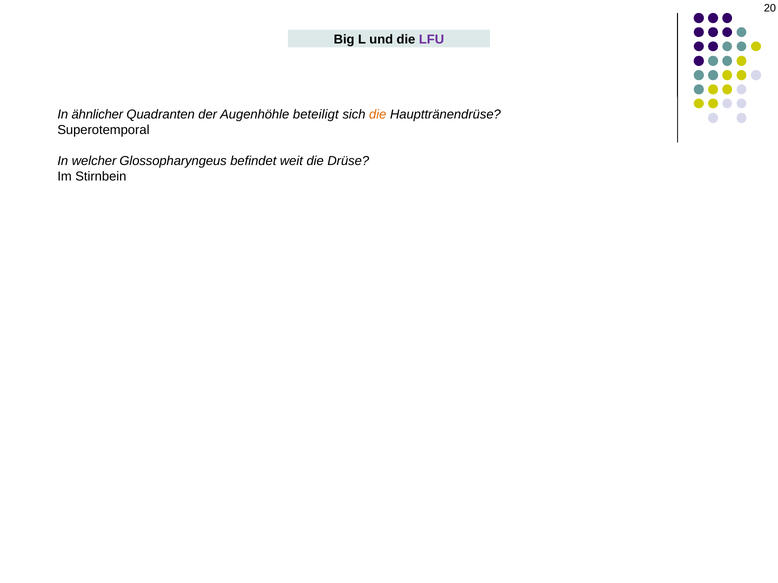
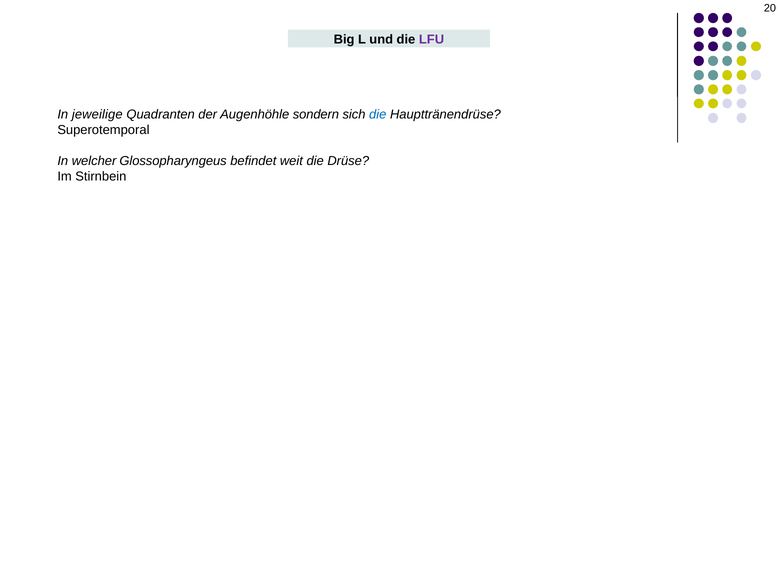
ähnlicher: ähnlicher -> jeweilige (97, 115)
beteiligt: beteiligt -> sondern (316, 115)
die colour: orange -> blue (378, 115)
